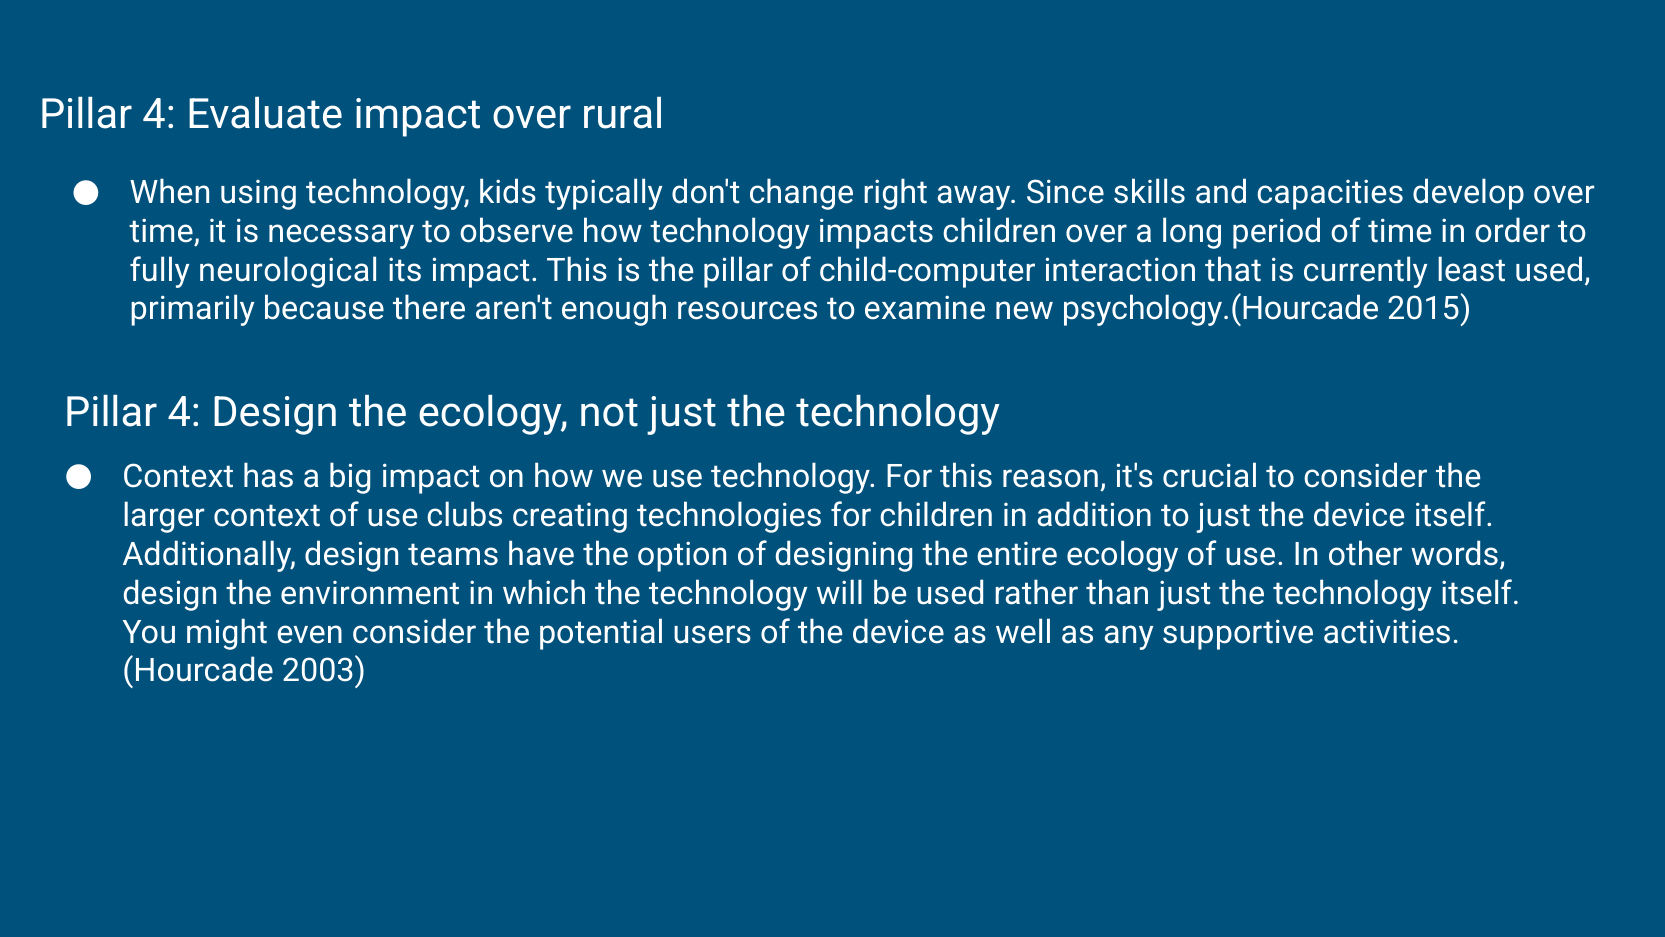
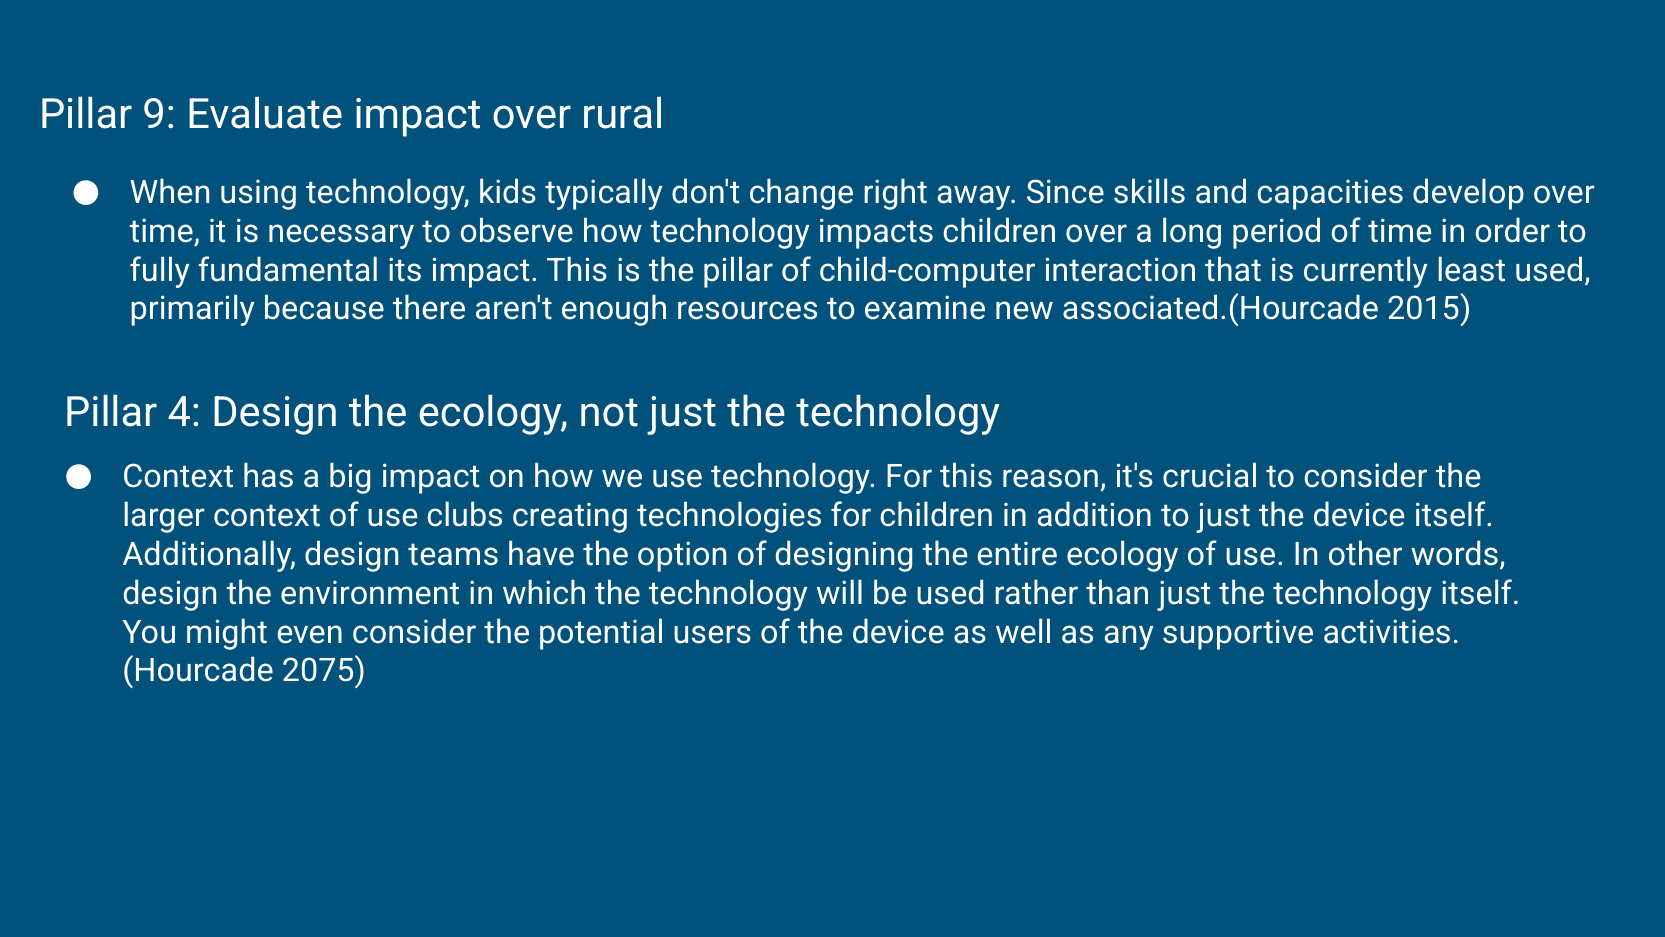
4: 4 -> 9 (159, 115)
neurological: neurological -> fundamental (289, 270)
psychology.(Hourcade: psychology.(Hourcade -> associated.(Hourcade (1220, 309)
2003: 2003 -> 2075 (324, 671)
